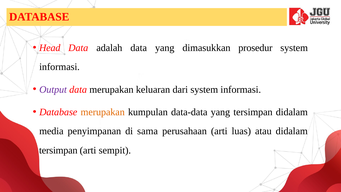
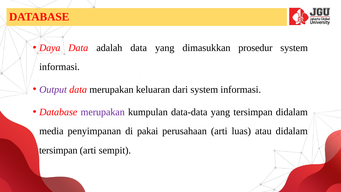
Head: Head -> Daya (50, 48)
merupakan colour: orange -> purple (103, 112)
sama: sama -> pakai (148, 131)
